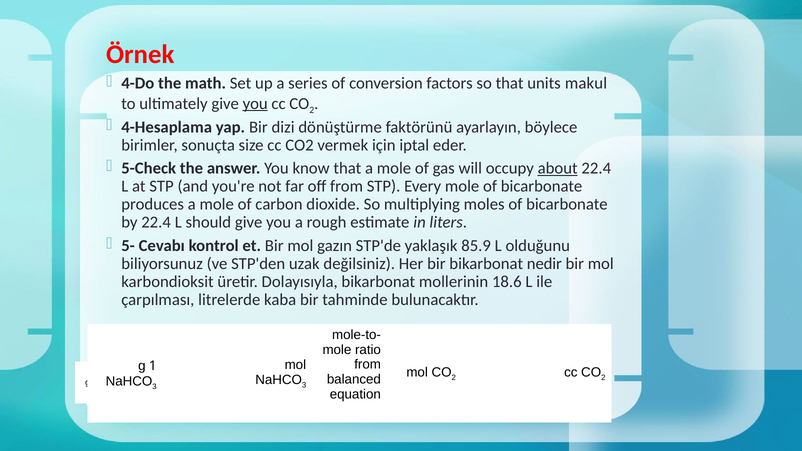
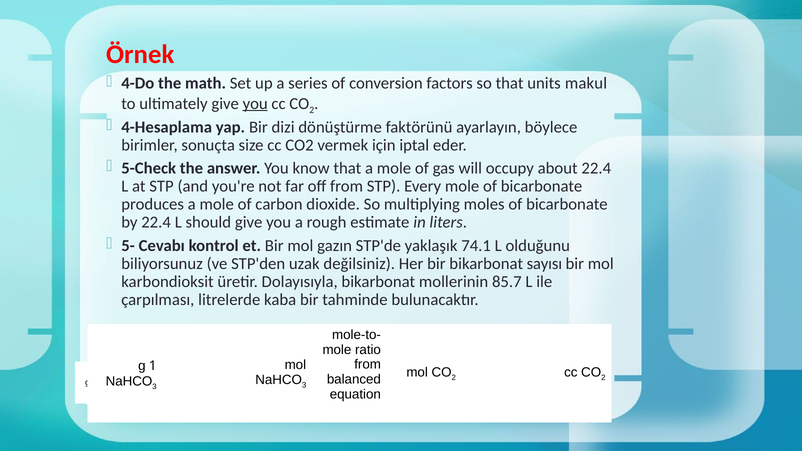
about underline: present -> none (558, 168)
85.9: 85.9 -> 74.1 (476, 246)
nedir: nedir -> sayısı (544, 264)
18.6: 18.6 -> 85.7 (507, 282)
